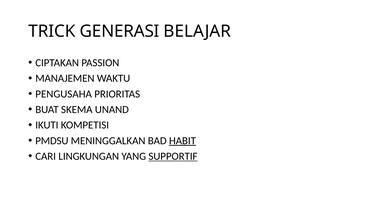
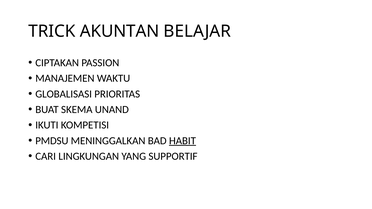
GENERASI: GENERASI -> AKUNTAN (120, 31)
PENGUSAHA: PENGUSAHA -> GLOBALISASI (64, 94)
SUPPORTIF underline: present -> none (173, 156)
